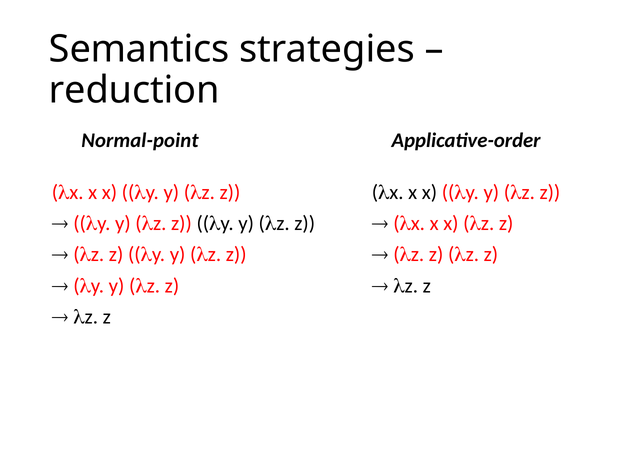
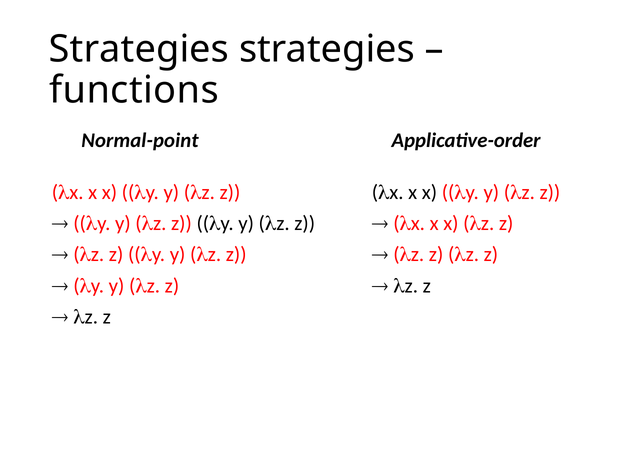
Semantics: Semantics -> Strategies (139, 49)
reduction: reduction -> functions (134, 90)
